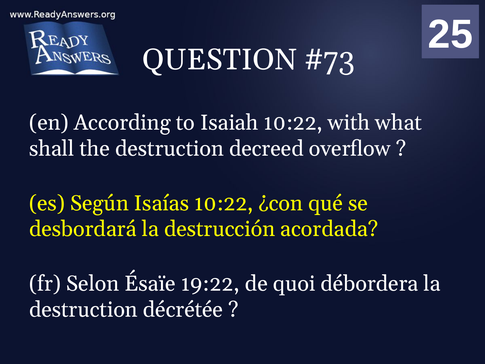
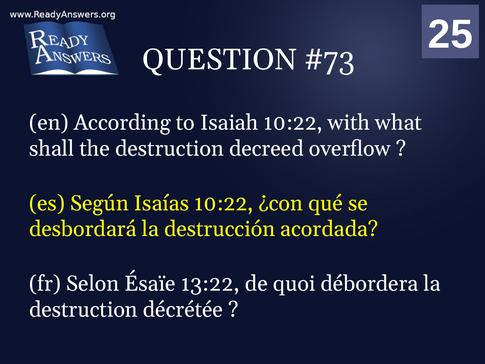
19:22: 19:22 -> 13:22 (210, 284)
